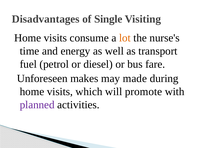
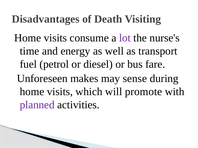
Single: Single -> Death (108, 19)
lot colour: orange -> purple (125, 38)
made: made -> sense (135, 79)
